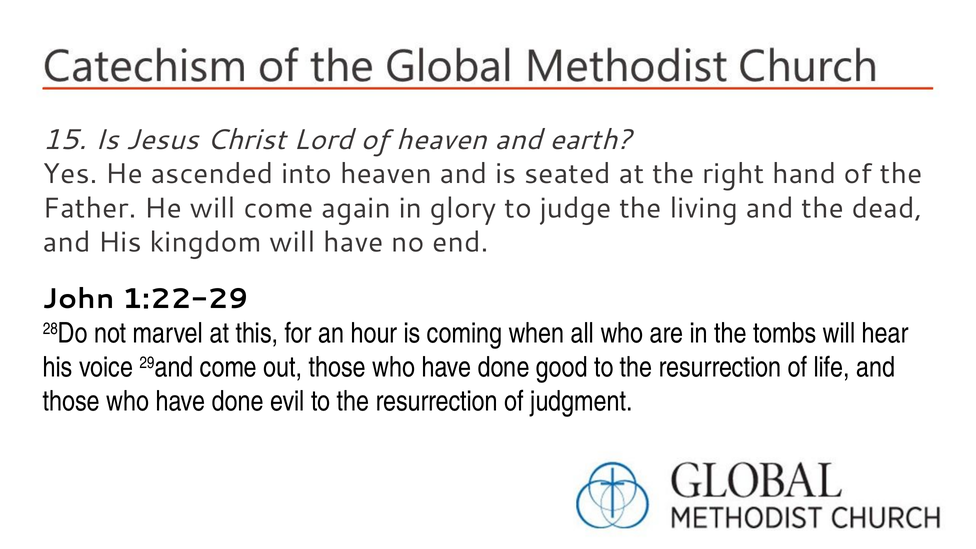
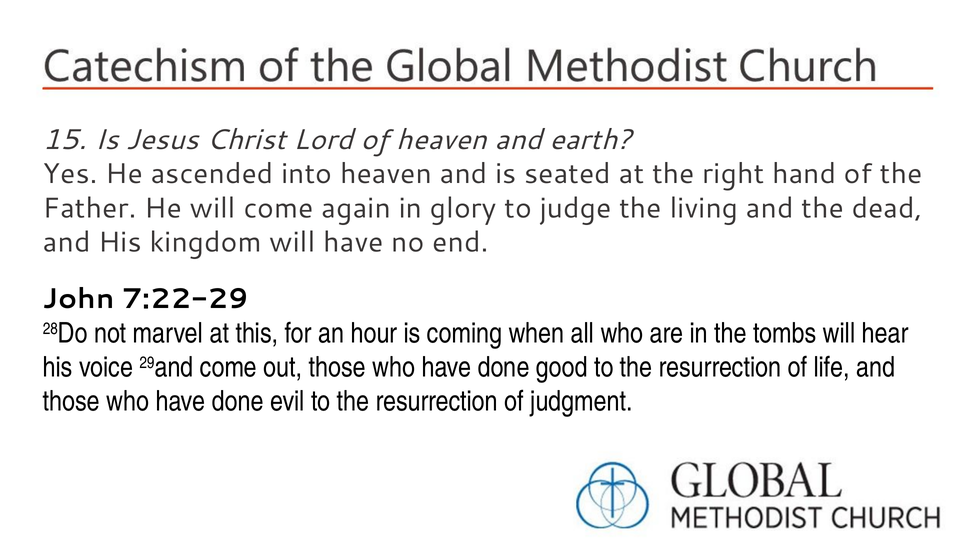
1:22-29: 1:22-29 -> 7:22-29 (185, 299)
